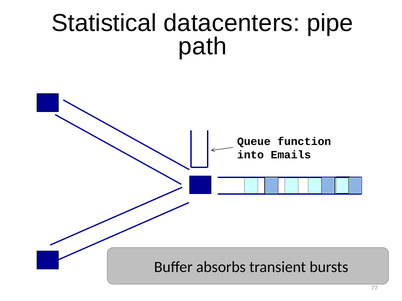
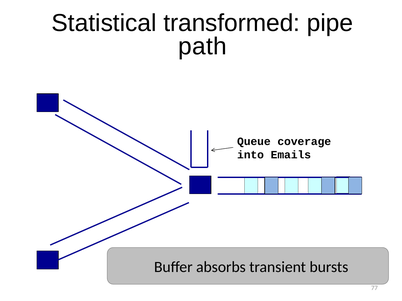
datacenters: datacenters -> transformed (232, 23)
function: function -> coverage (304, 142)
